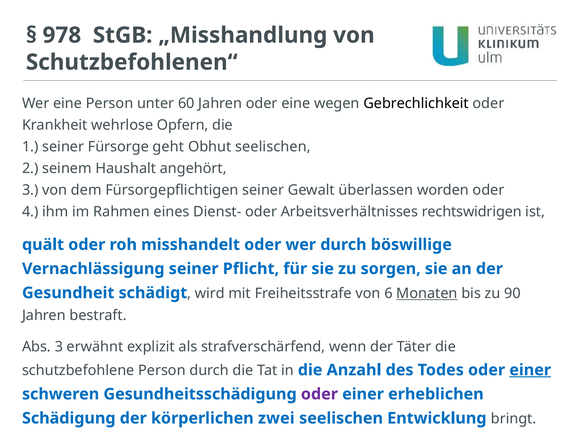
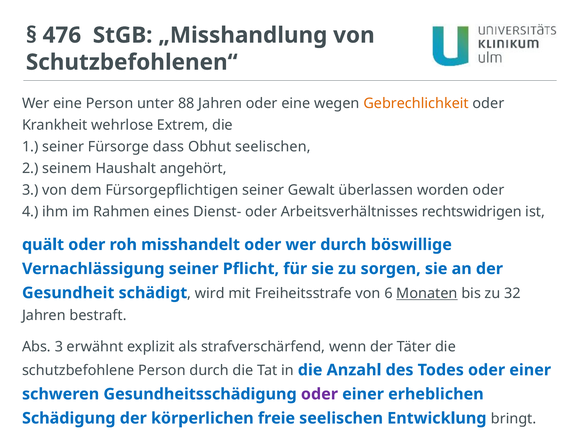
978: 978 -> 476 (62, 35)
60: 60 -> 88 (186, 103)
Gebrechlichkeit colour: black -> orange (416, 103)
Opfern: Opfern -> Extrem (183, 125)
geht: geht -> dass (168, 147)
90: 90 -> 32 (512, 294)
einer underline: present -> none (530, 370)
zwei: zwei -> freie (276, 418)
